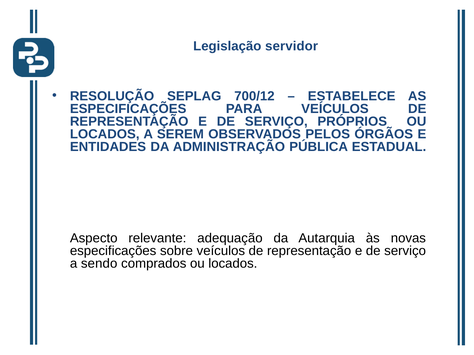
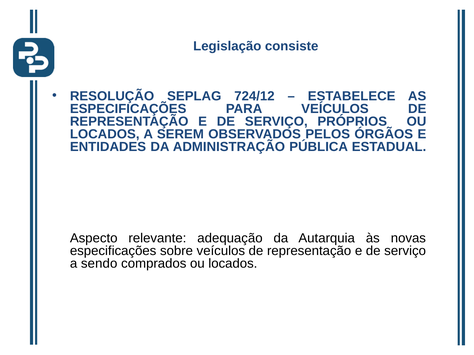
servidor: servidor -> consiste (292, 46)
700/12: 700/12 -> 724/12 (254, 96)
